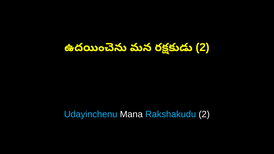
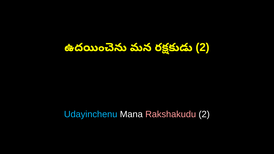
Rakshakudu colour: light blue -> pink (171, 114)
